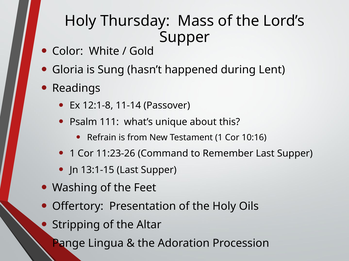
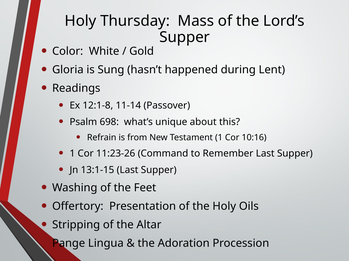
111: 111 -> 698 (109, 122)
